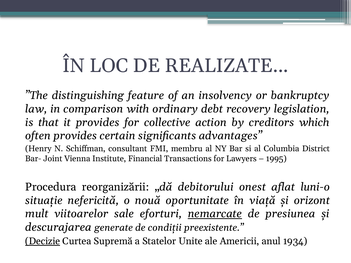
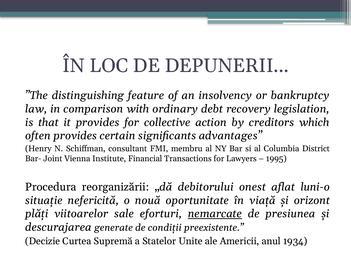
REALIZATE: REALIZATE -> DEPUNERII (227, 66)
mult: mult -> plăți (37, 214)
Decizie underline: present -> none (43, 241)
